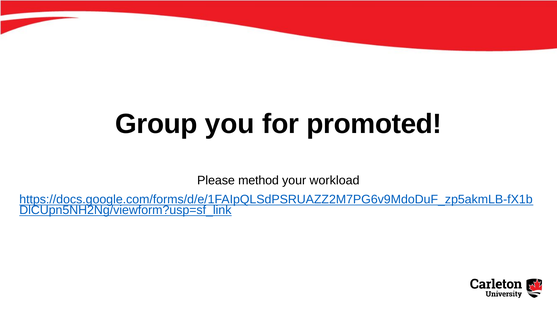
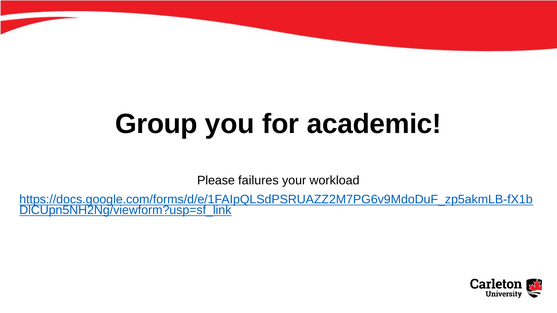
promoted: promoted -> academic (374, 124)
method: method -> failures (258, 180)
